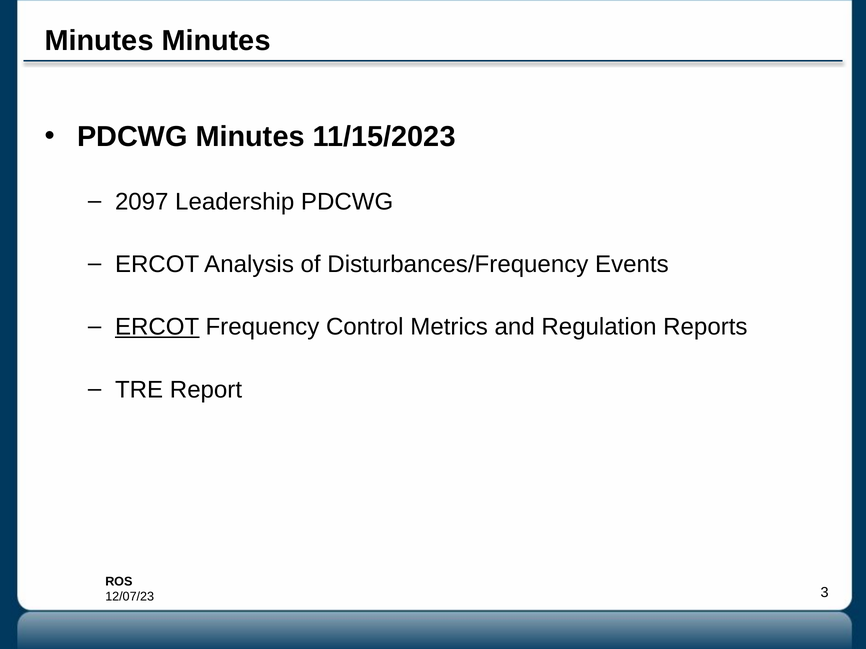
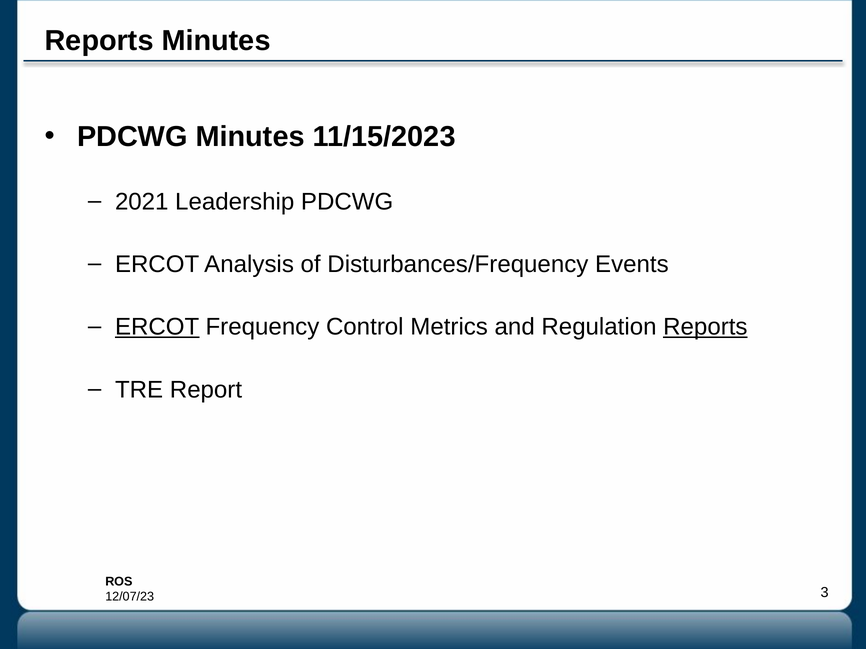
Minutes: Minutes -> Reports (99, 41)
2097: 2097 -> 2021 (142, 202)
Reports underline: none -> present (705, 327)
